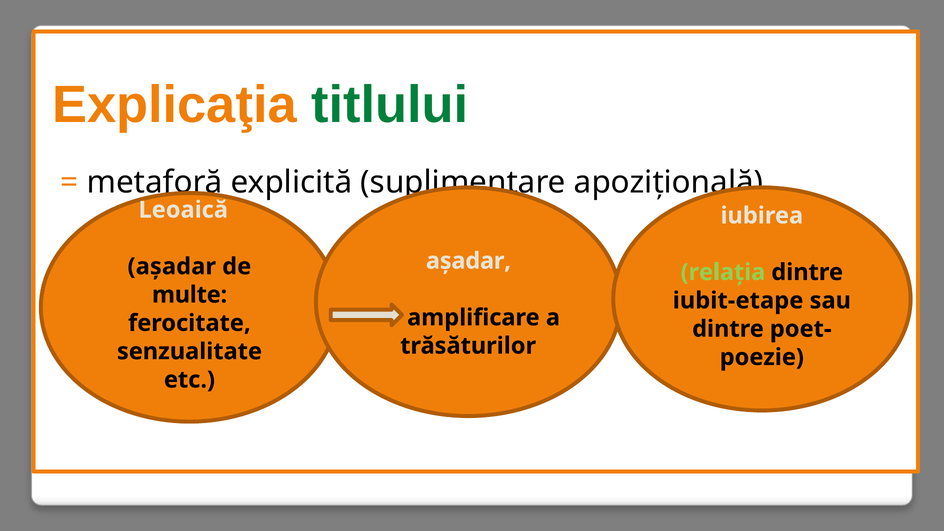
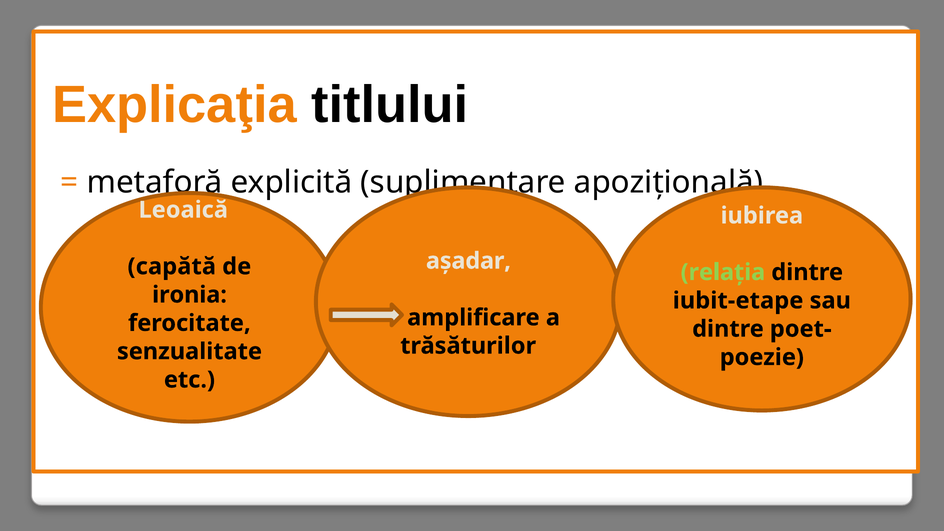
titlului colour: green -> black (390, 105)
așadar: așadar -> capătă (172, 266)
multe: multe -> ironia (190, 295)
